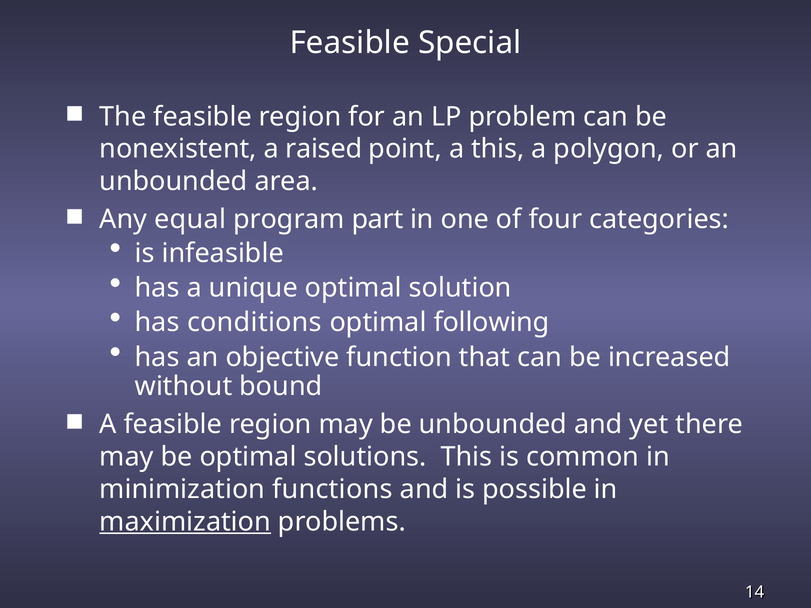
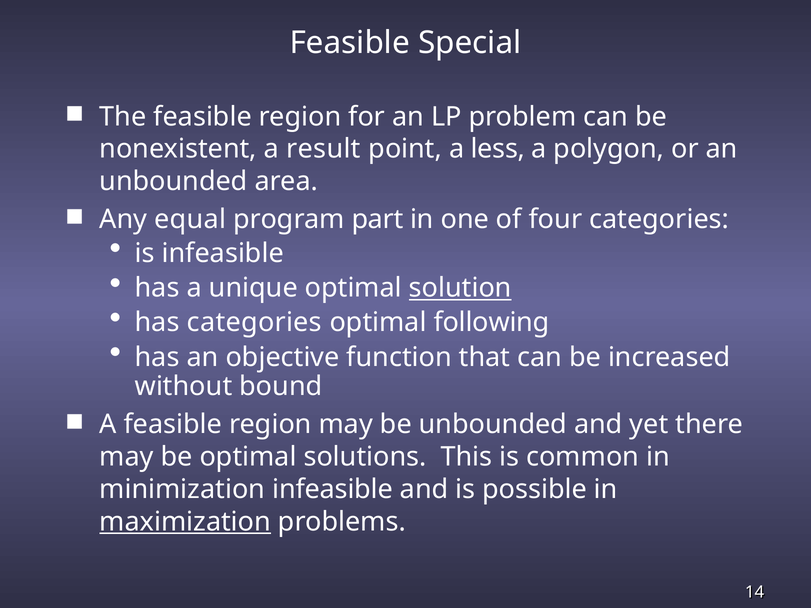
raised: raised -> result (323, 149)
a this: this -> less (498, 149)
solution underline: none -> present (460, 288)
has conditions: conditions -> categories (254, 323)
minimization functions: functions -> infeasible (333, 490)
